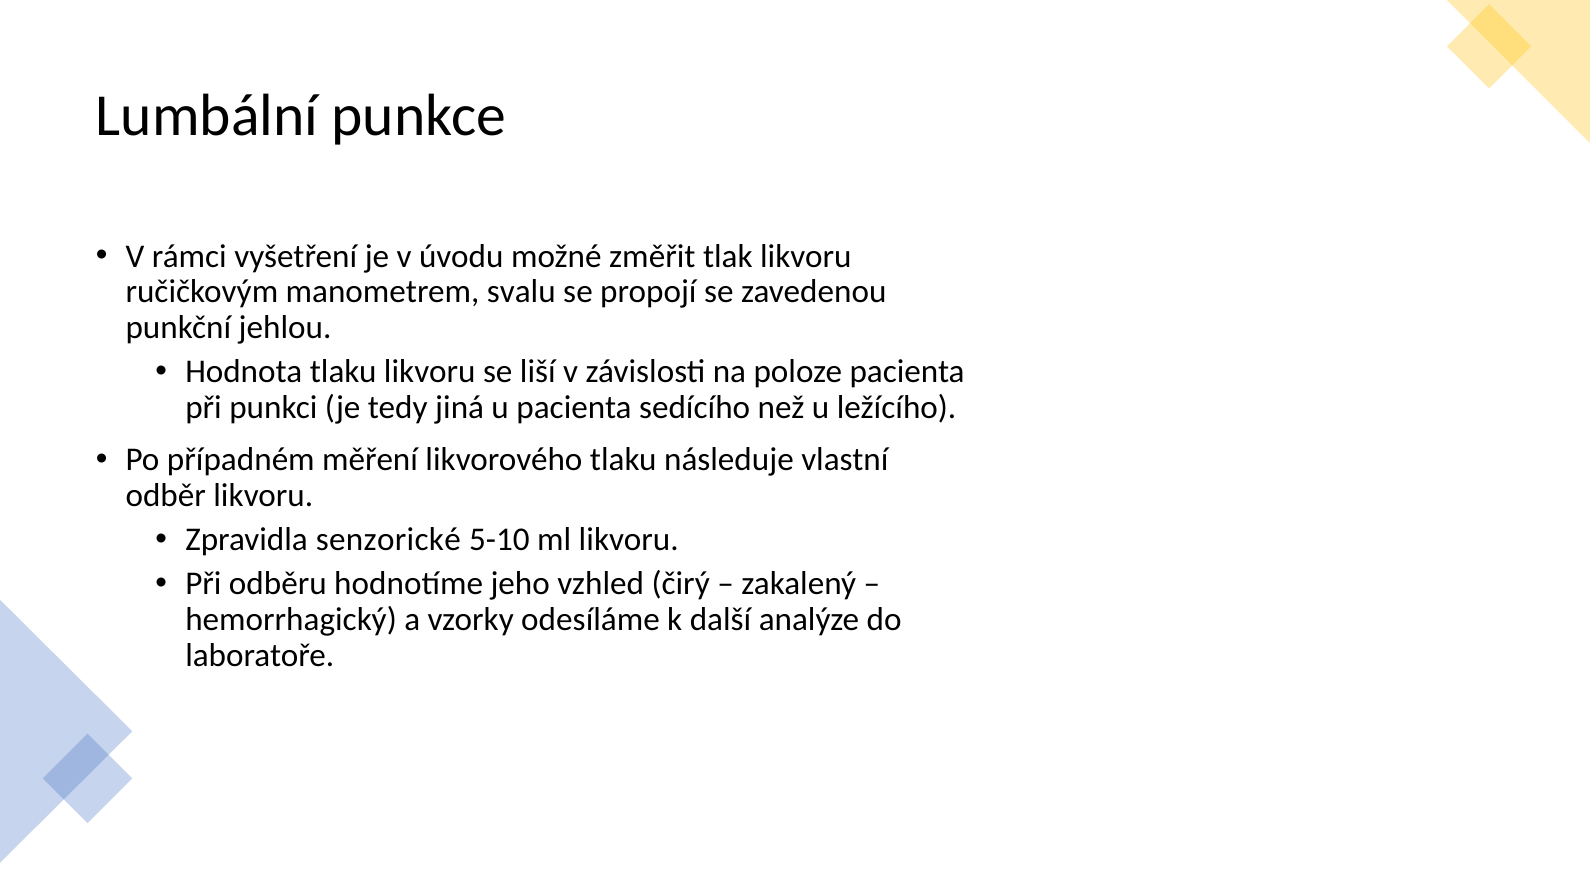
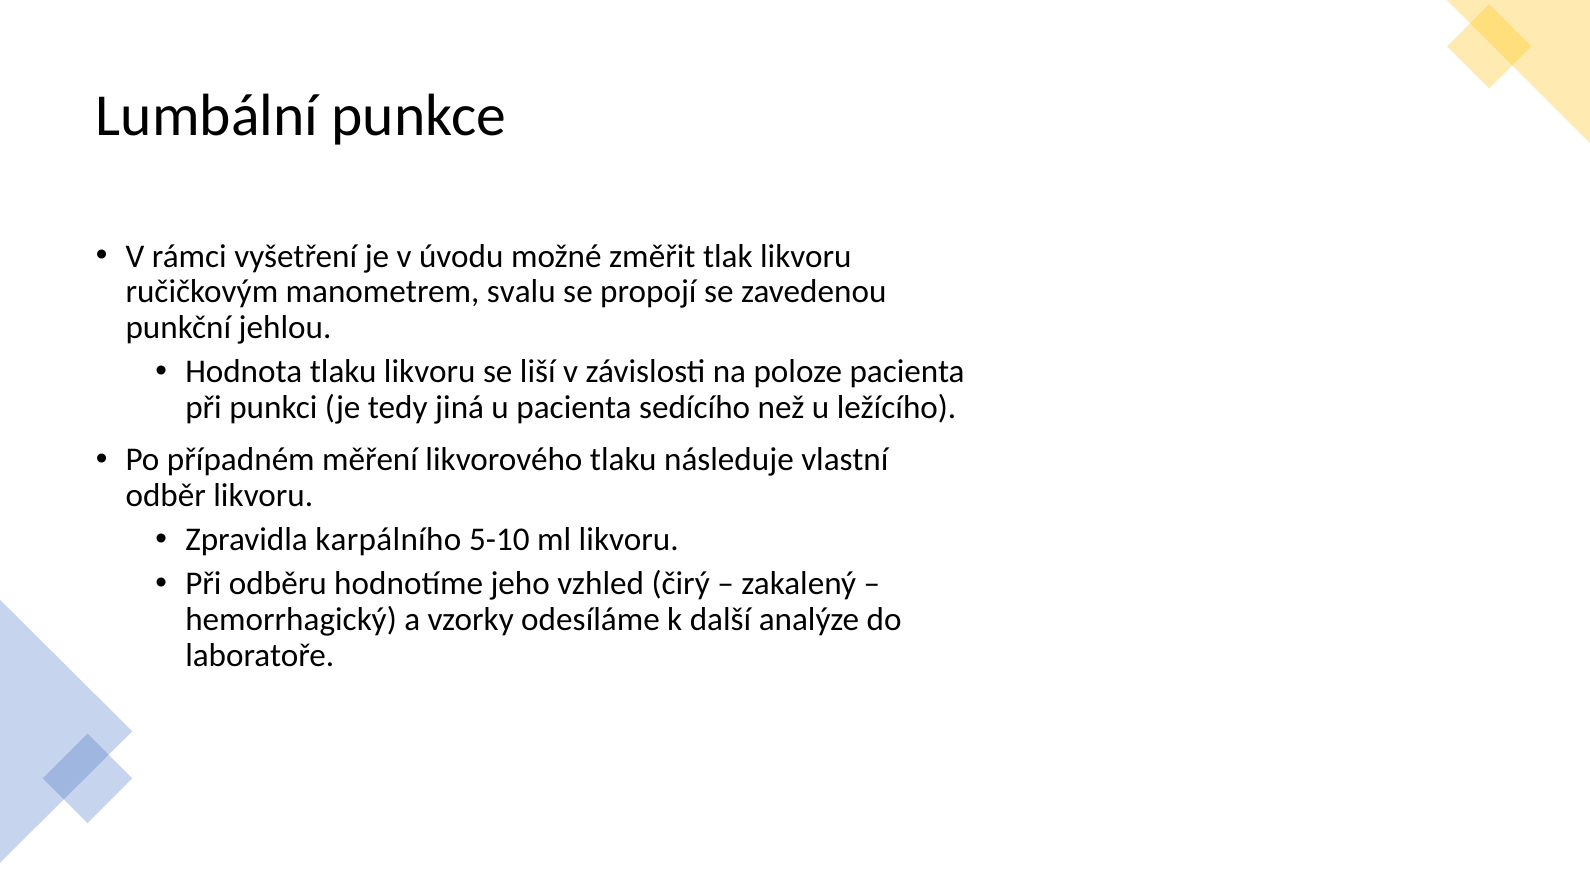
senzorické: senzorické -> karpálního (388, 540)
